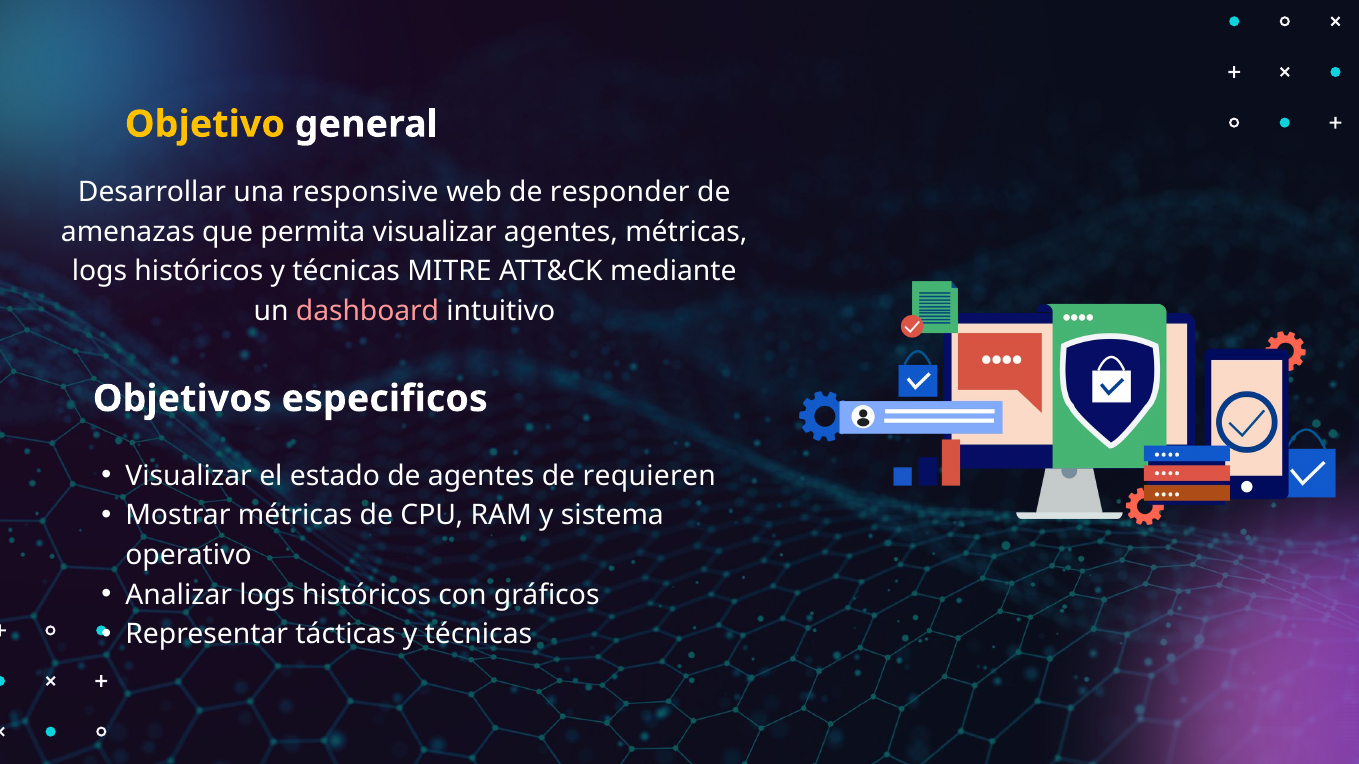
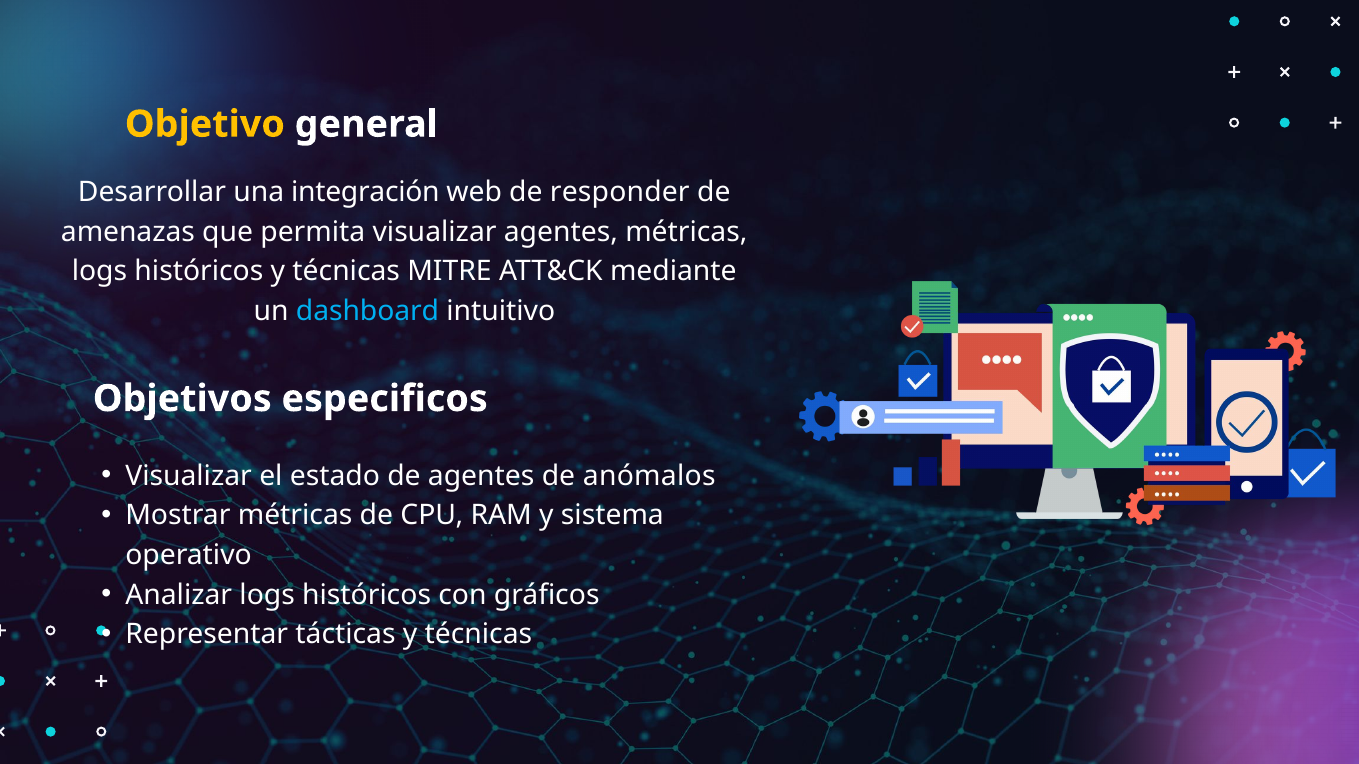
responsive: responsive -> integración (365, 192)
dashboard colour: pink -> light blue (368, 311)
requieren: requieren -> anómalos (649, 476)
